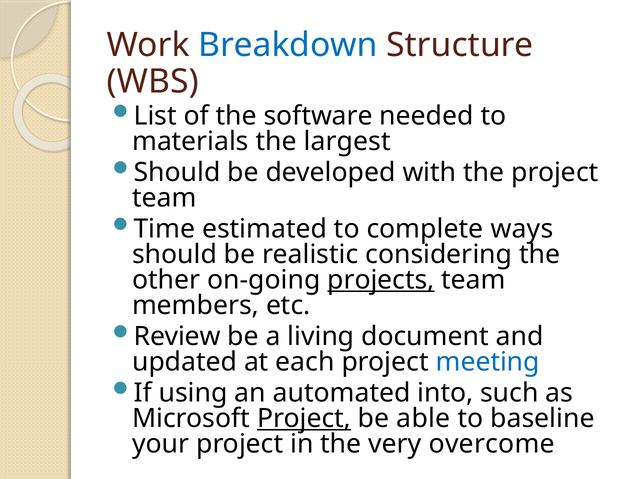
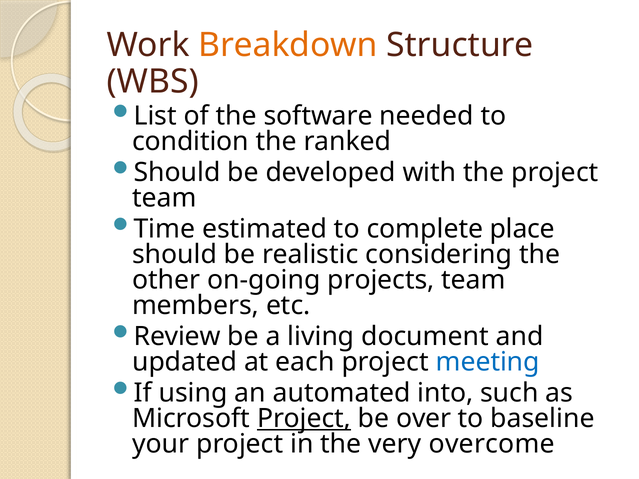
Breakdown colour: blue -> orange (288, 45)
materials: materials -> condition (191, 142)
largest: largest -> ranked (347, 142)
ways: ways -> place (522, 229)
projects underline: present -> none (381, 280)
able: able -> over (424, 418)
